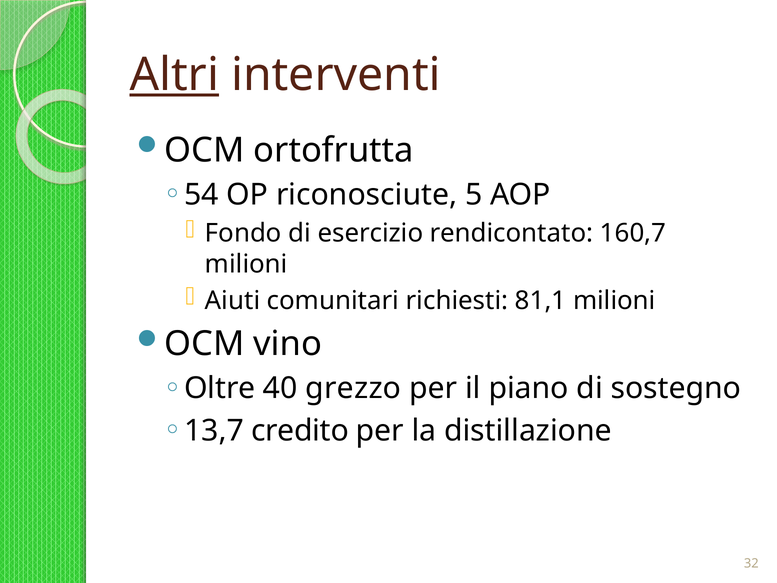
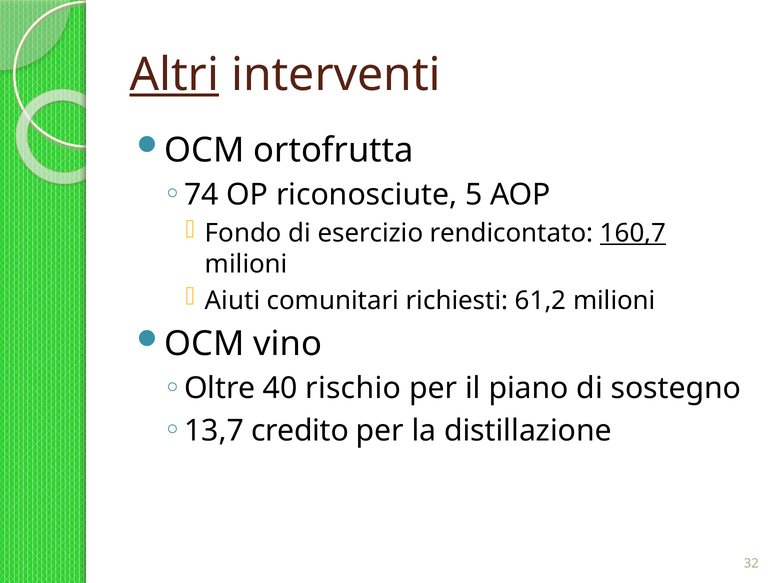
54: 54 -> 74 (201, 195)
160,7 underline: none -> present (633, 233)
81,1: 81,1 -> 61,2 (541, 300)
grezzo: grezzo -> rischio (353, 388)
